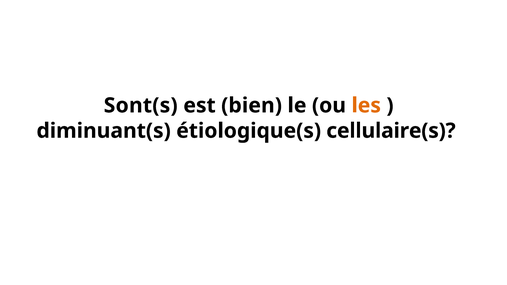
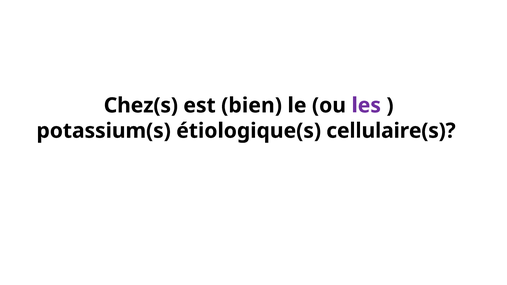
Sont(s: Sont(s -> Chez(s (141, 106)
les colour: orange -> purple (366, 106)
diminuant(s: diminuant(s -> potassium(s (104, 131)
